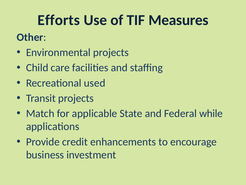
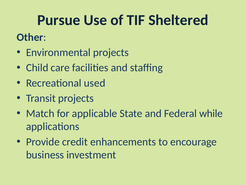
Efforts: Efforts -> Pursue (59, 20)
Measures: Measures -> Sheltered (178, 20)
